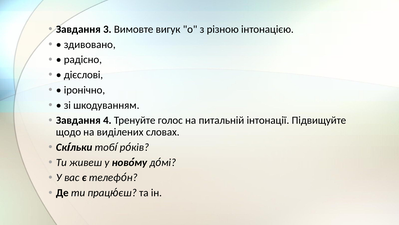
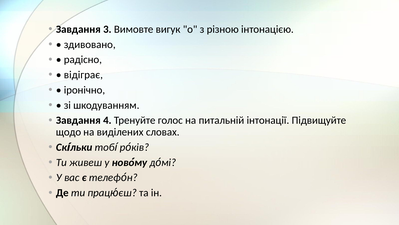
дієслові: дієслові -> відіграє (83, 75)
